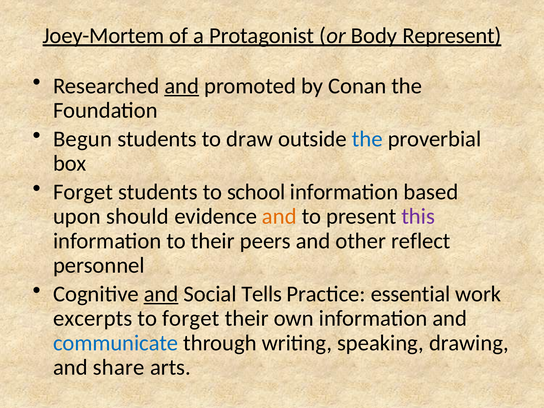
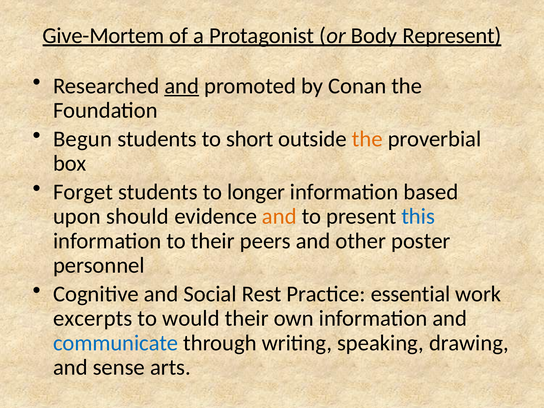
Joey-Mortem: Joey-Mortem -> Give-Mortem (103, 36)
draw: draw -> short (250, 139)
the colour: blue -> orange (367, 139)
school: school -> longer (256, 192)
this colour: purple -> blue (418, 216)
reflect: reflect -> poster (421, 241)
and underline: present -> none (161, 294)
Tells: Tells -> Rest (262, 294)
to forget: forget -> would (191, 318)
share: share -> sense (119, 367)
